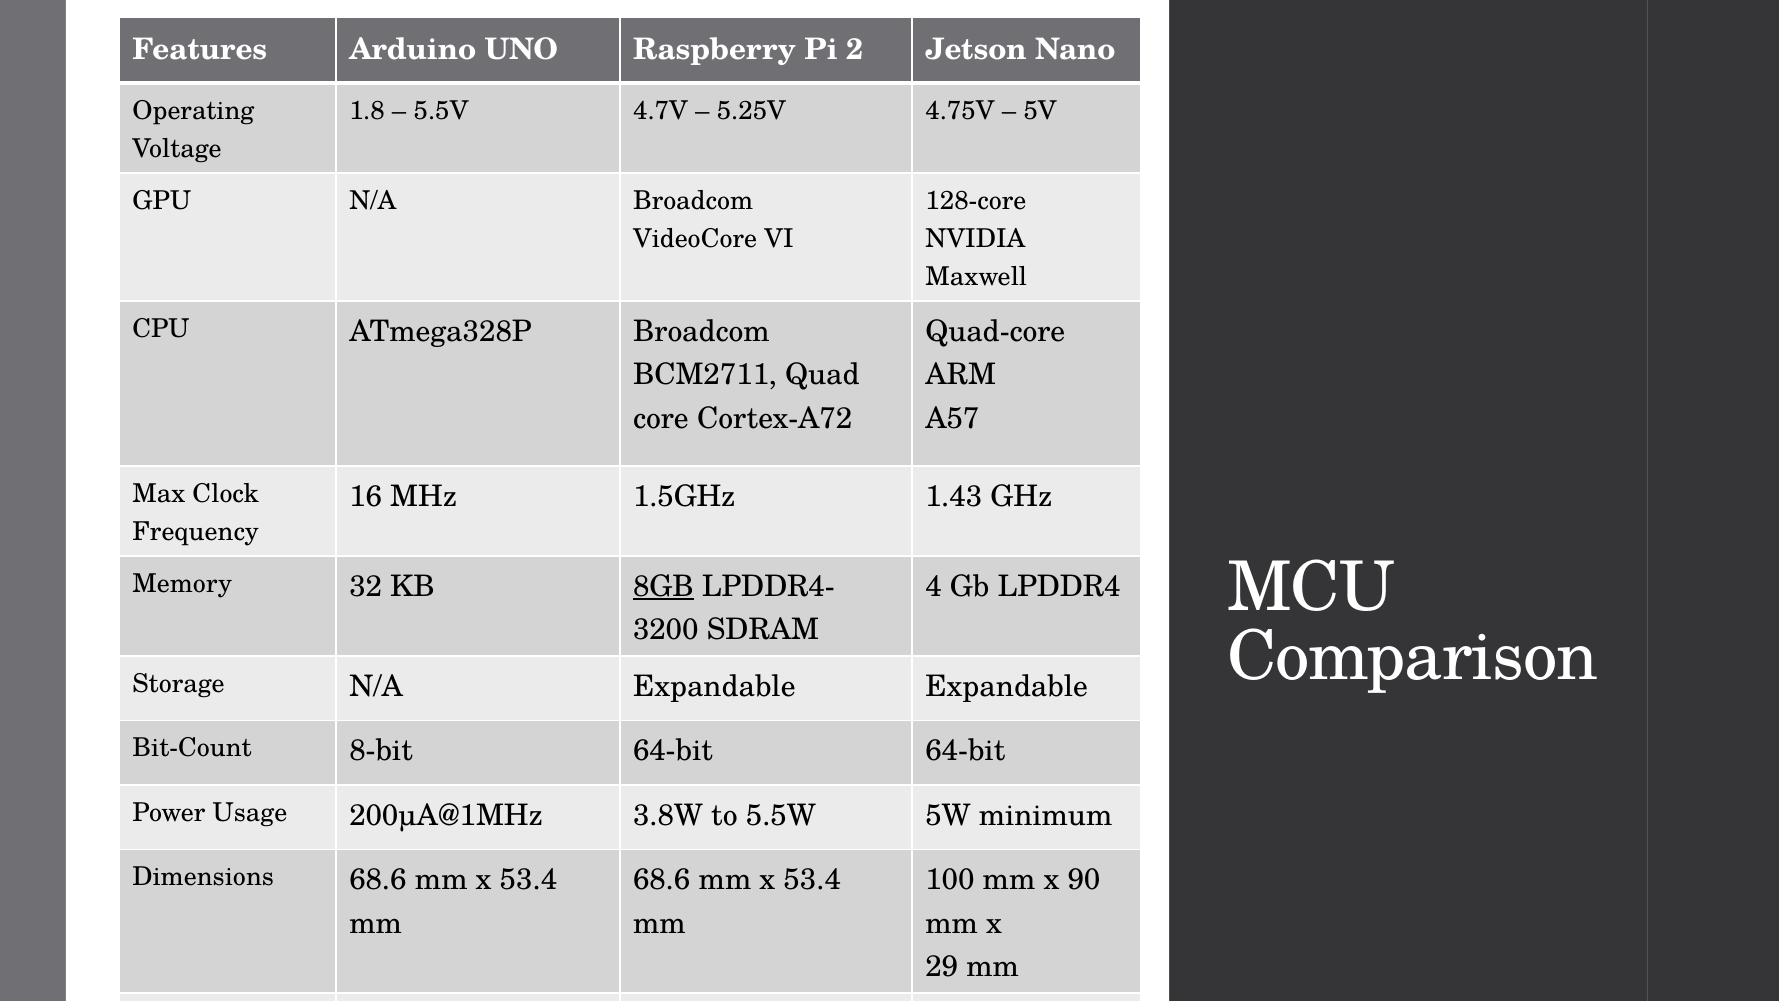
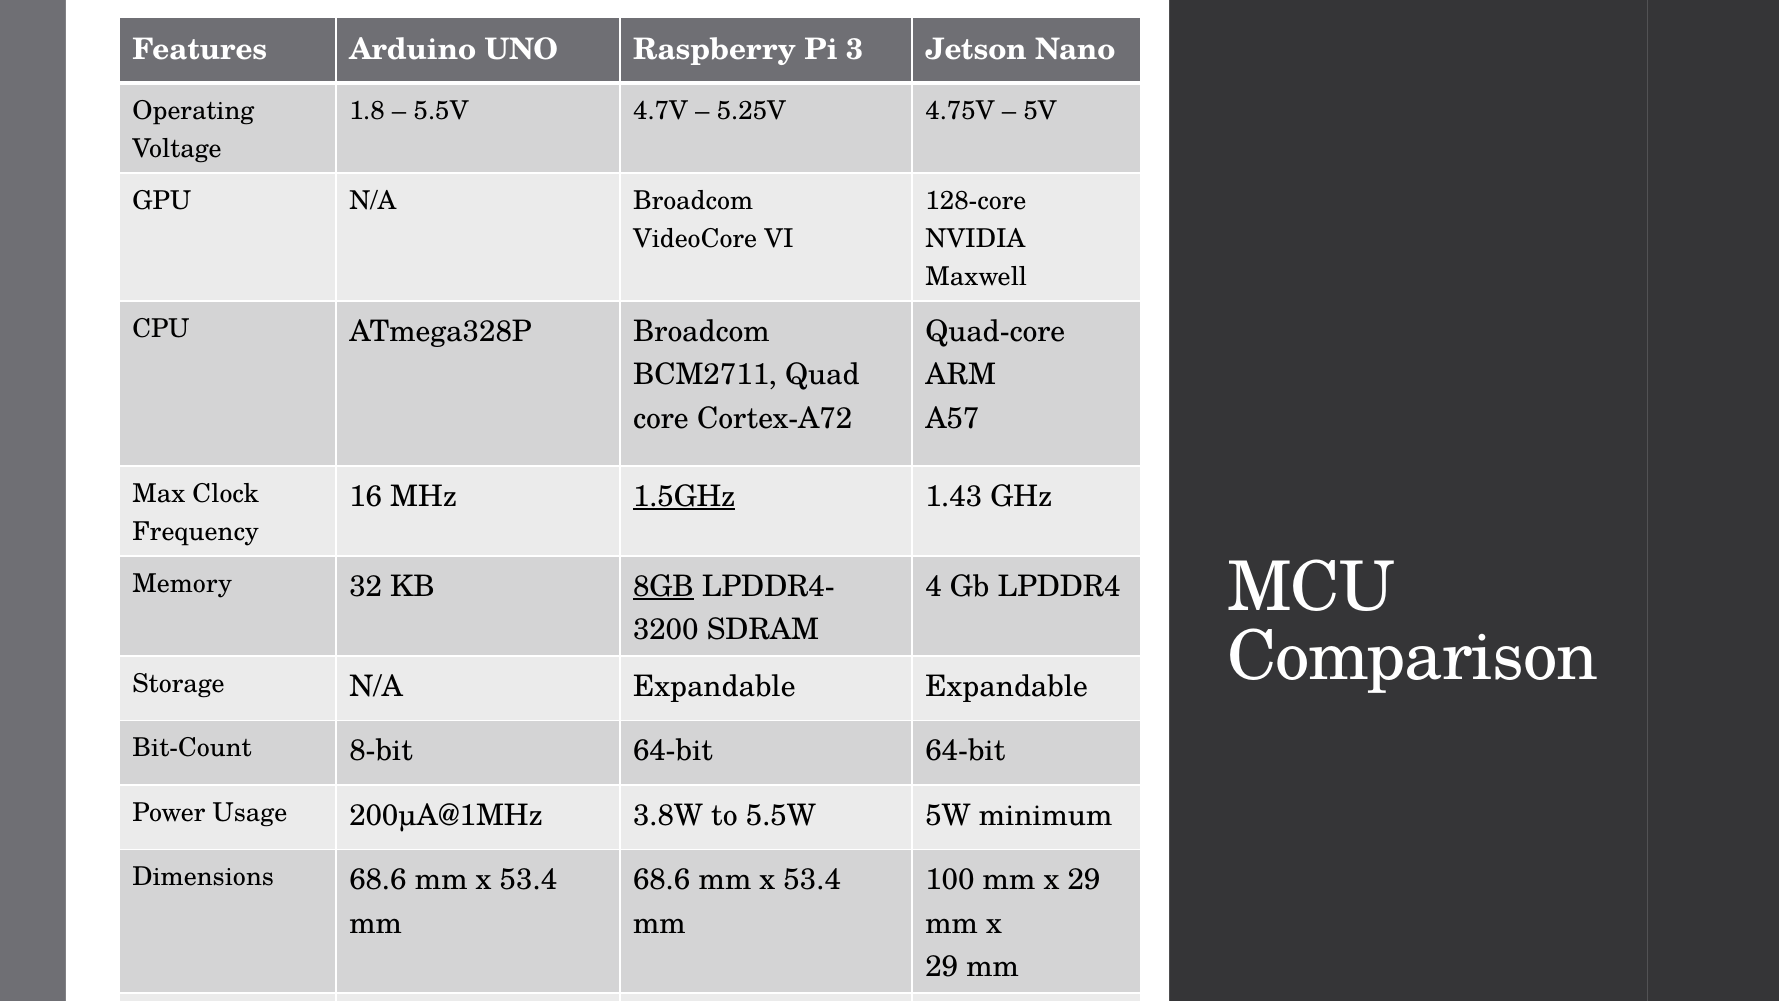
2: 2 -> 3 (855, 49)
1.5GHz underline: none -> present (684, 496)
100 mm x 90: 90 -> 29 (1084, 880)
